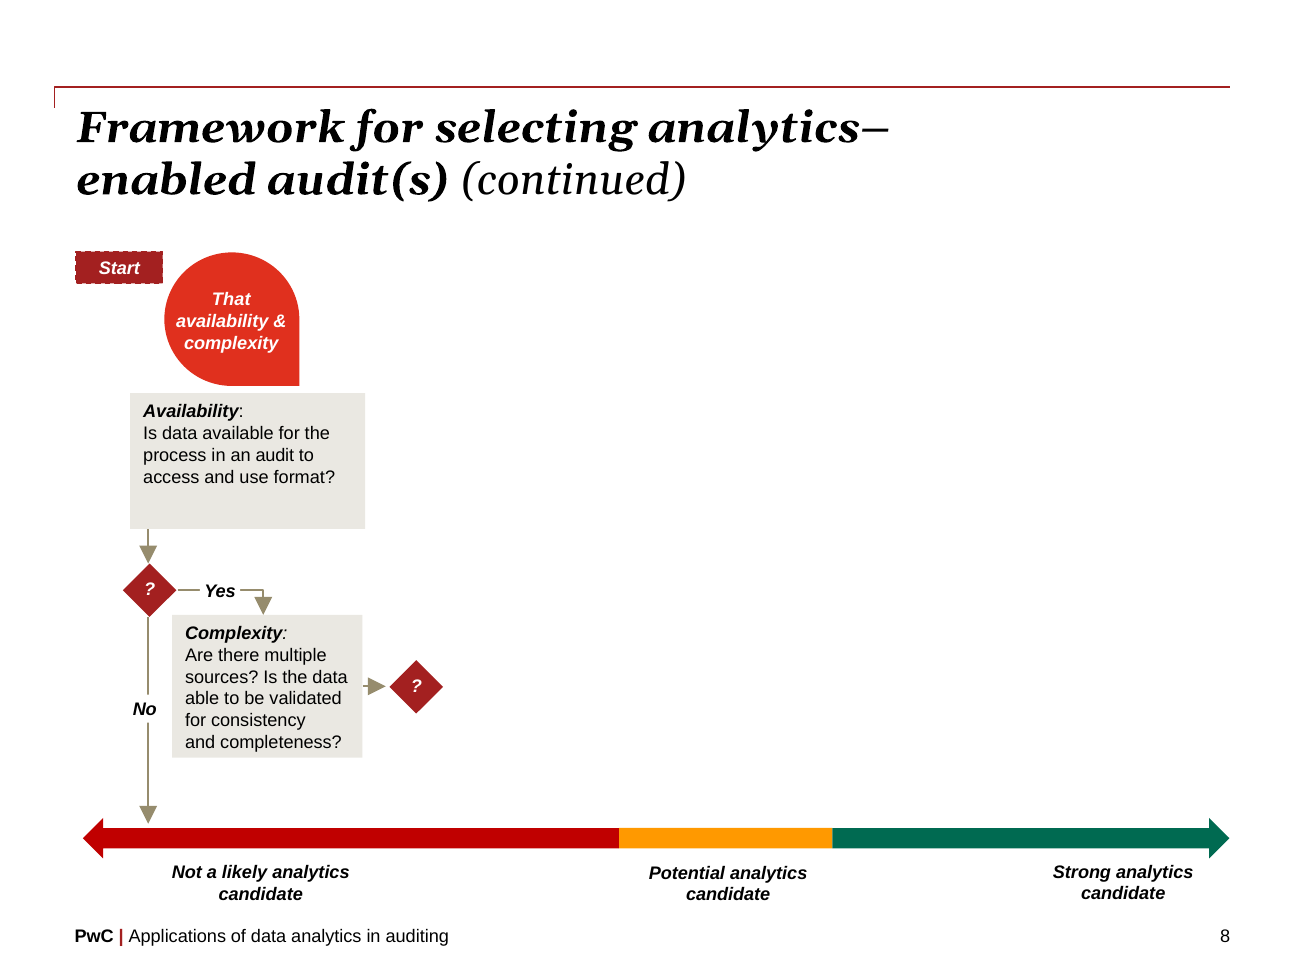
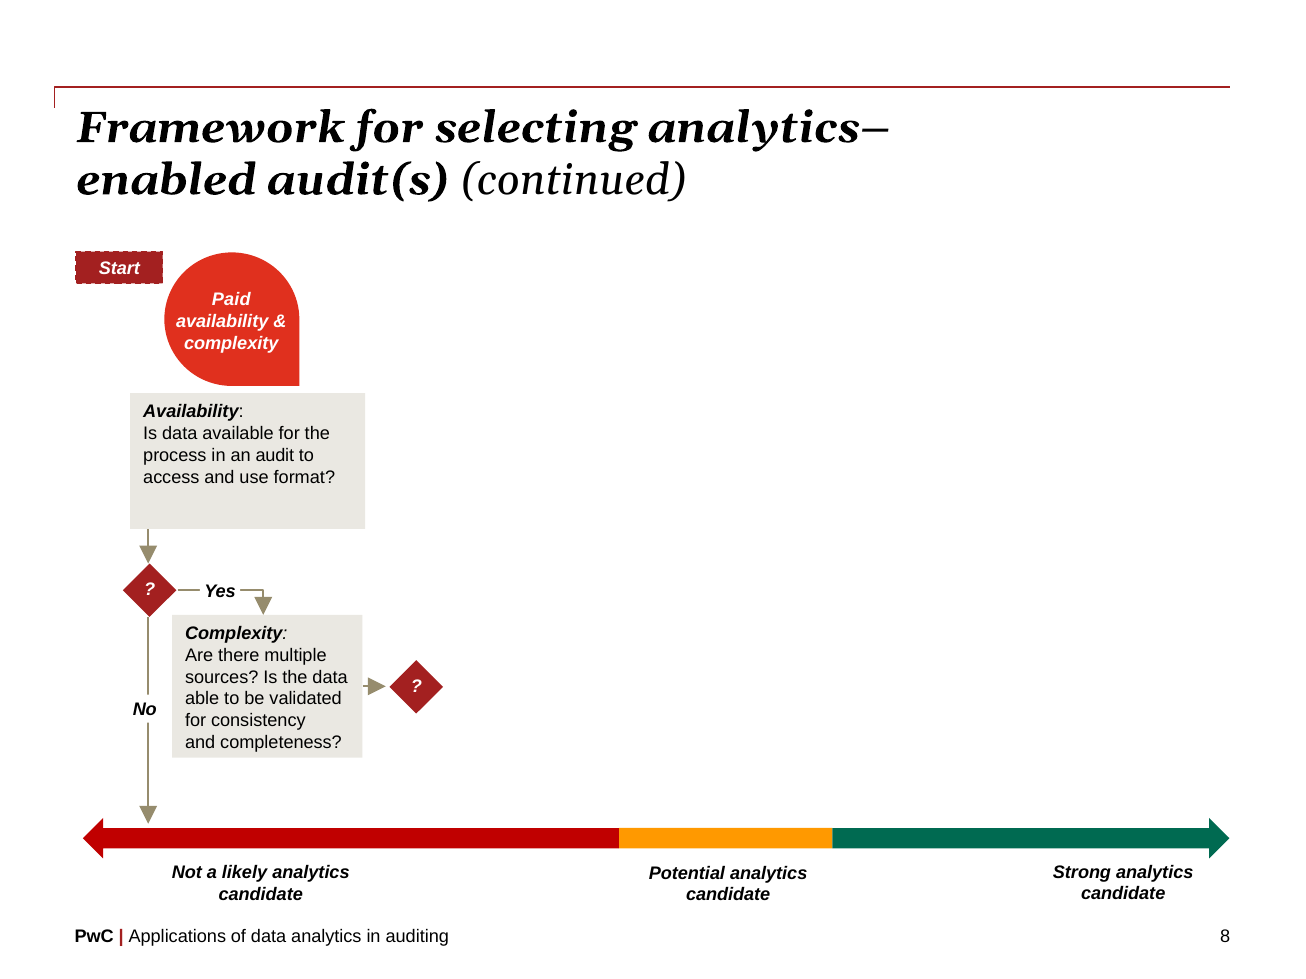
That: That -> Paid (231, 300)
